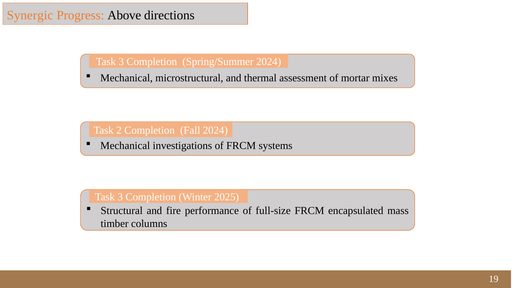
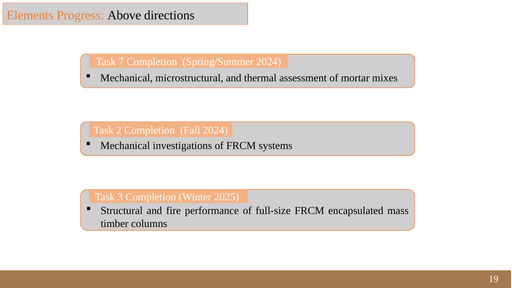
Synergic: Synergic -> Elements (30, 15)
3: 3 -> 7 (121, 62)
